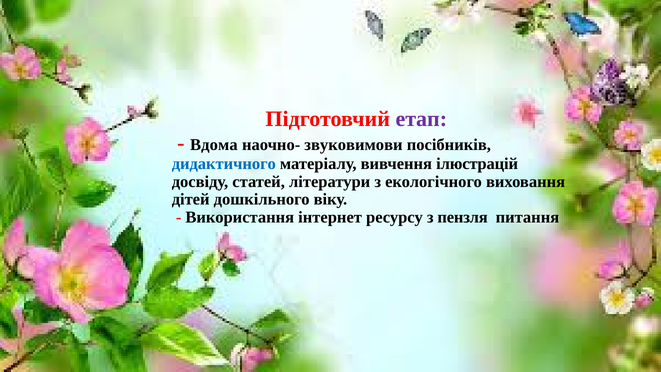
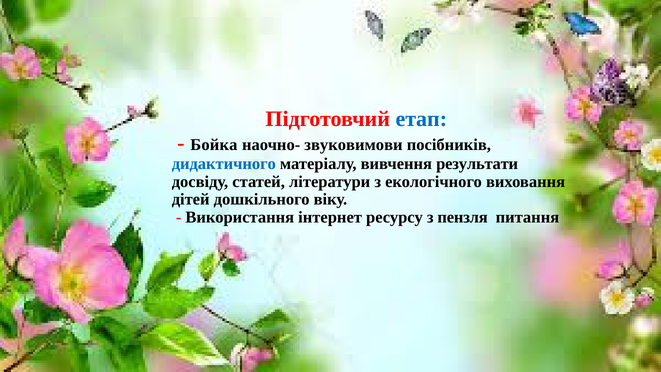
етап colour: purple -> blue (421, 119)
Вдома: Вдома -> Бойка (214, 145)
ілюстрацій: ілюстрацій -> результати (477, 164)
